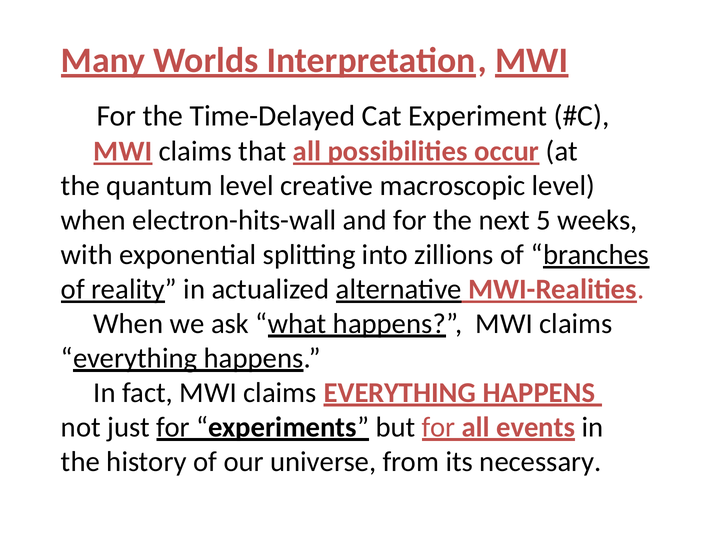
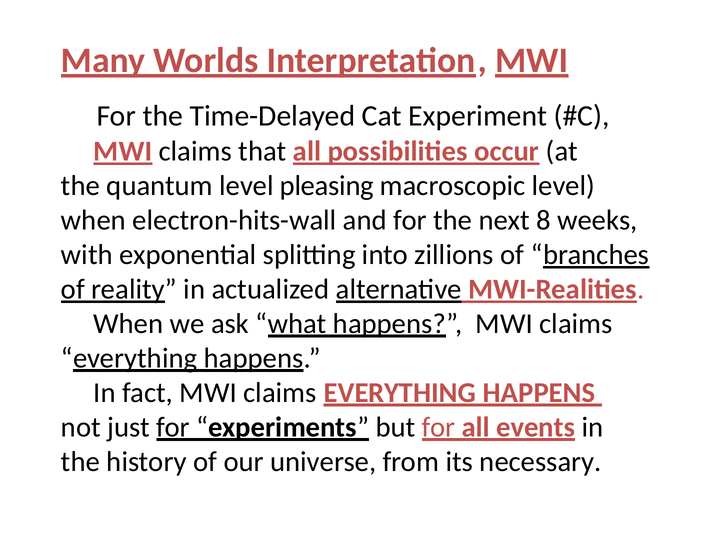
creative: creative -> pleasing (327, 186)
5: 5 -> 8 (544, 220)
